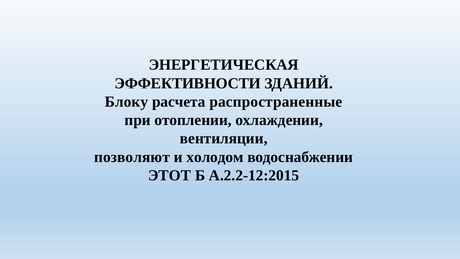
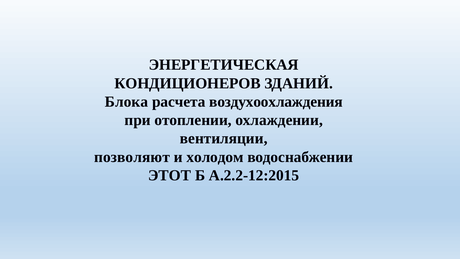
ЭФФЕКТИВНОСТИ: ЭФФЕКТИВНОСТИ -> КОНДИЦИОНЕРОВ (188, 83)
Блоку: Блоку -> Блока (126, 102)
распространенные: распространенные -> воздухоохлаждения (276, 102)
